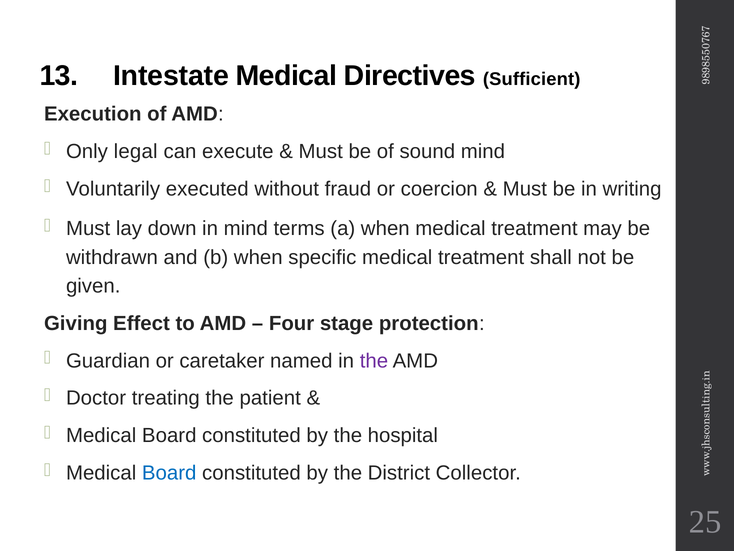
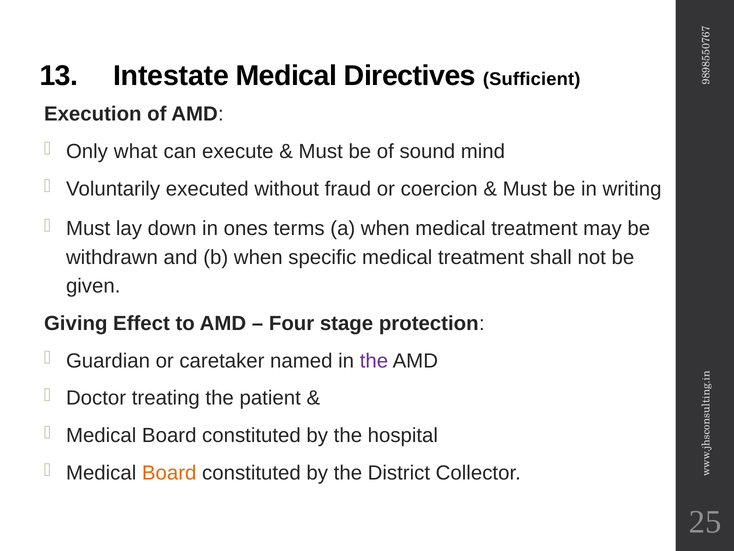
legal: legal -> what (136, 151)
in mind: mind -> ones (246, 228)
Board colour: blue -> orange (169, 473)
